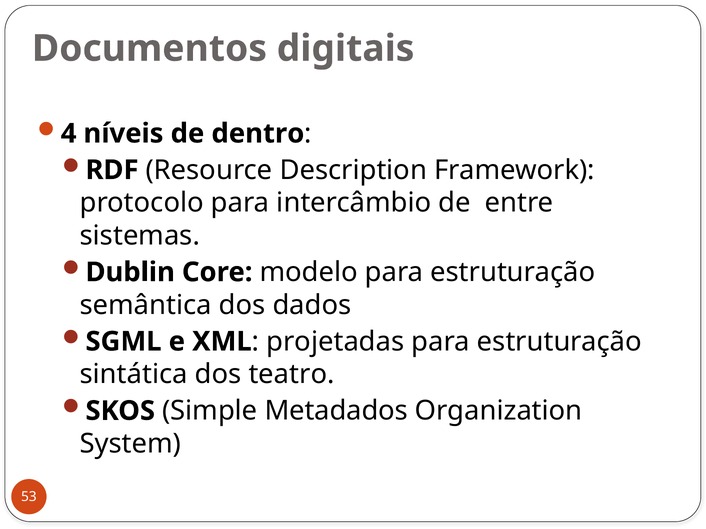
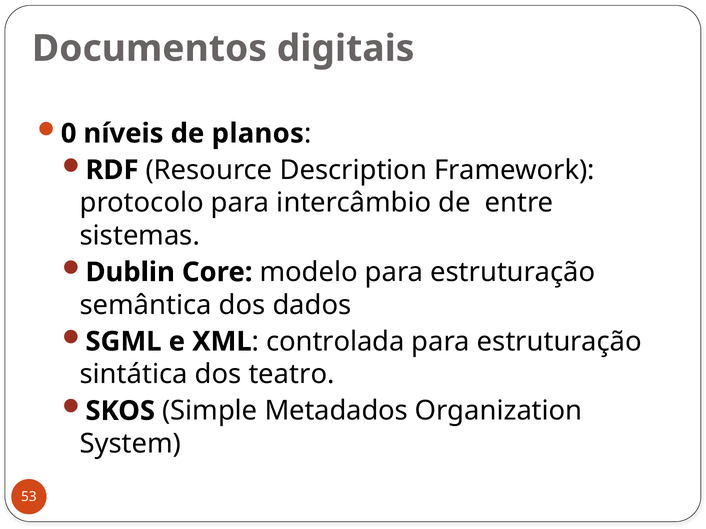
4: 4 -> 0 (69, 134)
dentro: dentro -> planos (258, 134)
projetadas: projetadas -> controlada (335, 342)
